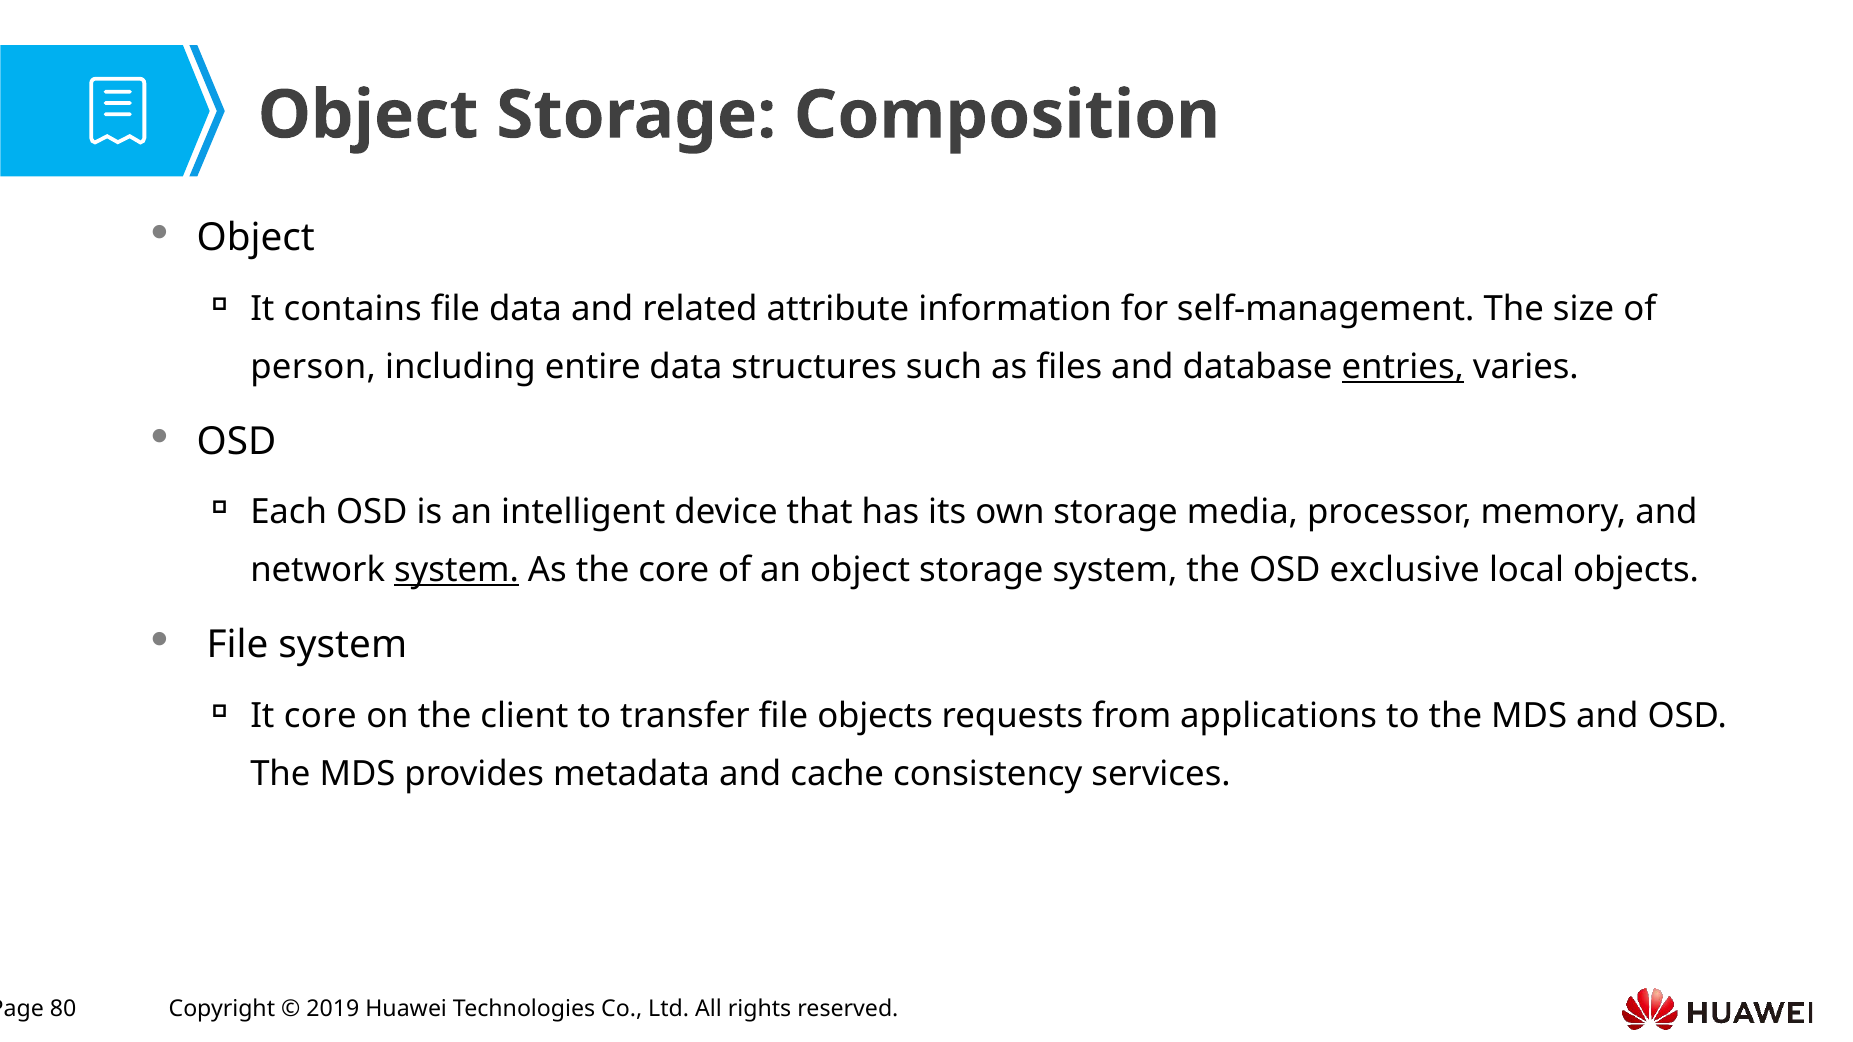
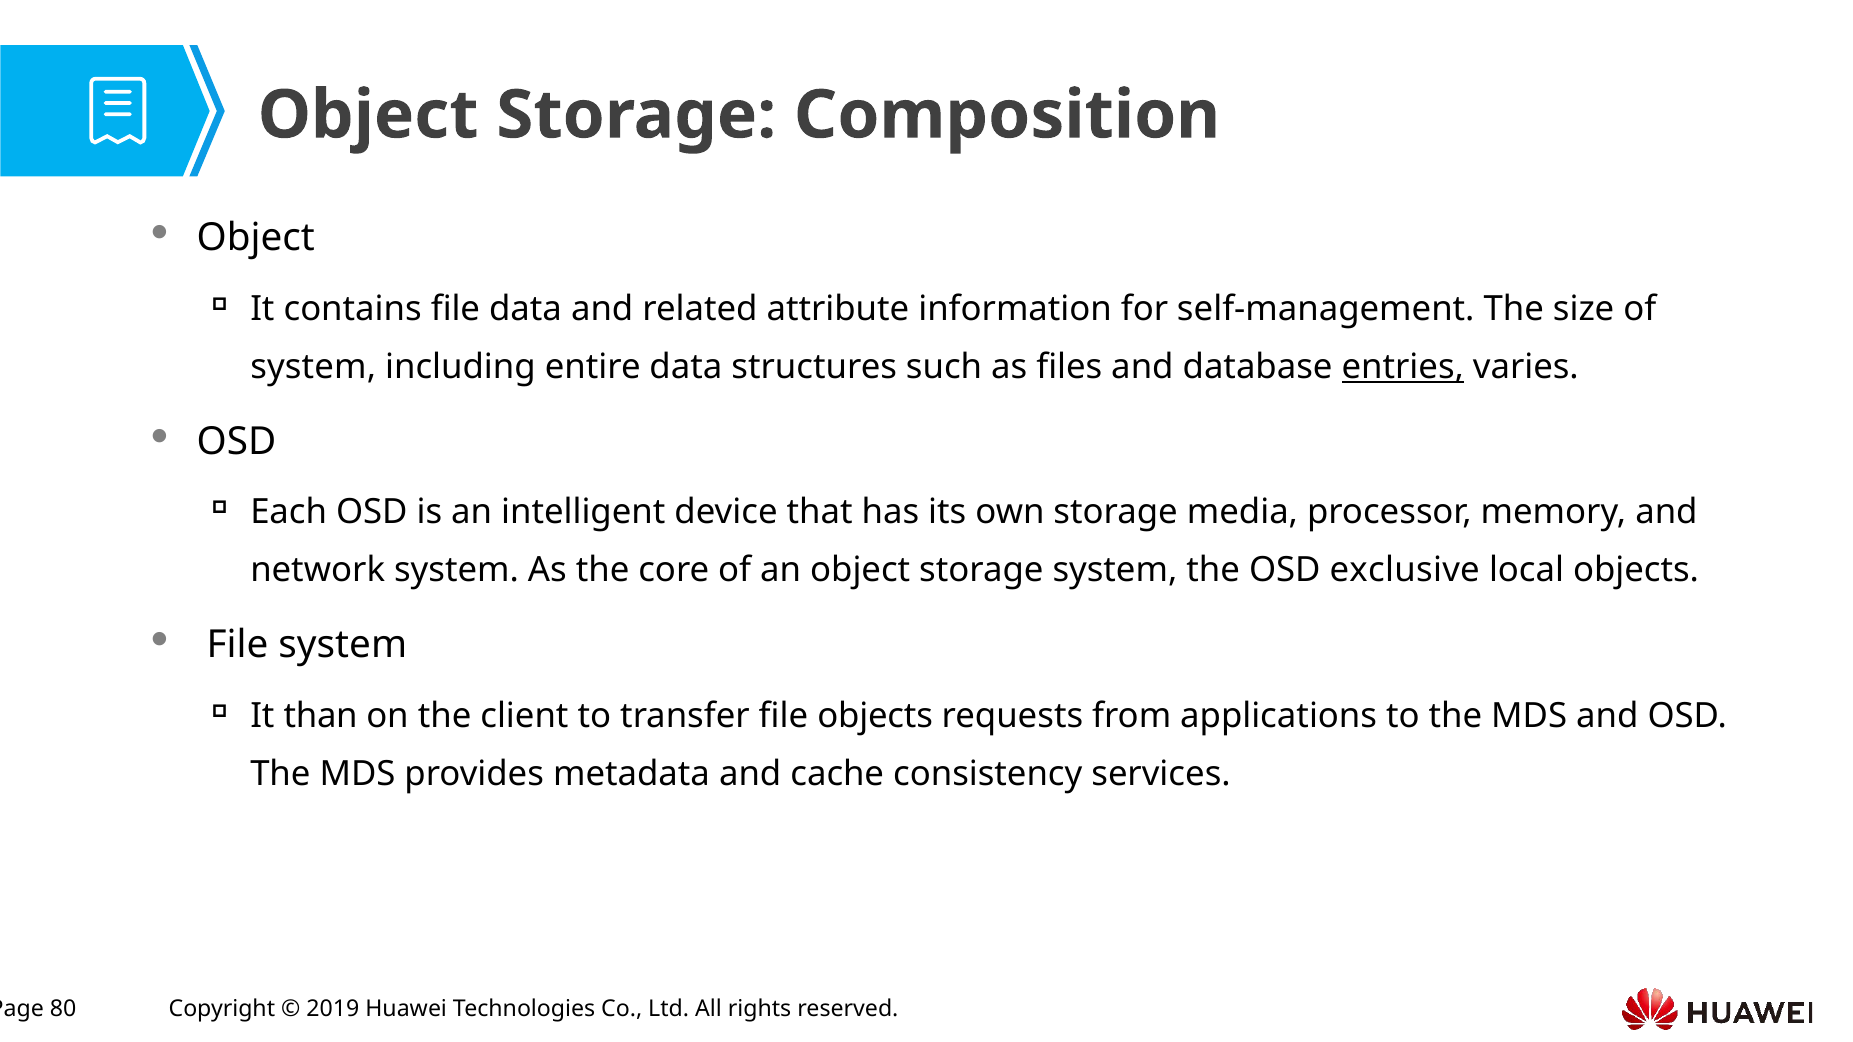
person: person -> system (313, 367)
system underline: present -> none (456, 571)
It core: core -> than (321, 716)
